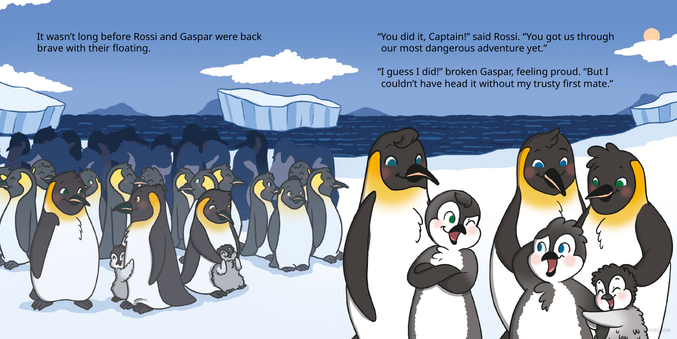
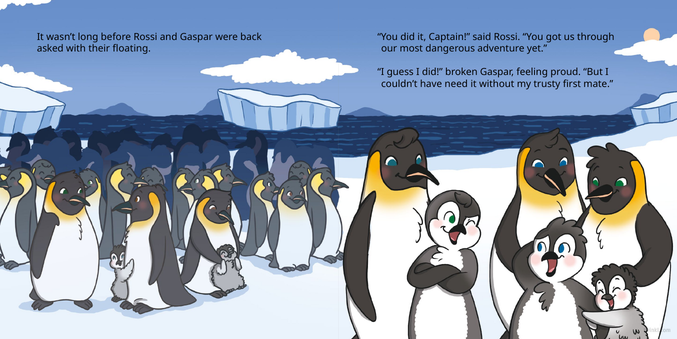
brave: brave -> asked (50, 49)
head: head -> need (456, 84)
